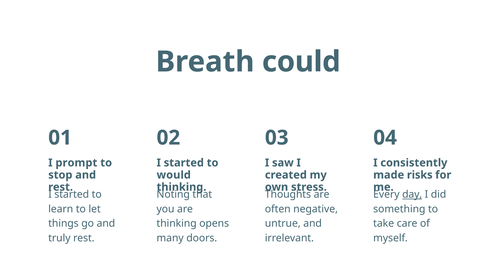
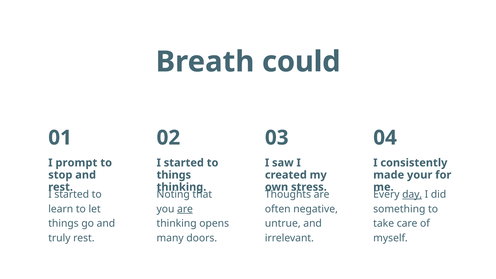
would: would -> things (174, 175)
risks: risks -> your (420, 175)
are underline: none -> present (185, 209)
